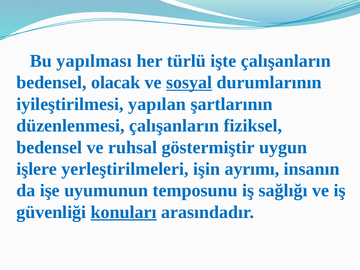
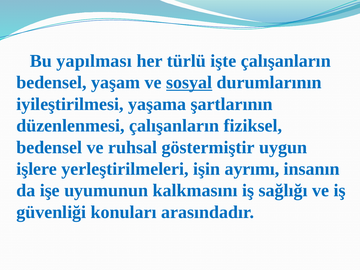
olacak: olacak -> yaşam (116, 83)
yapılan: yapılan -> yaşama (157, 104)
temposunu: temposunu -> kalkmasını (195, 191)
konuları underline: present -> none (124, 212)
